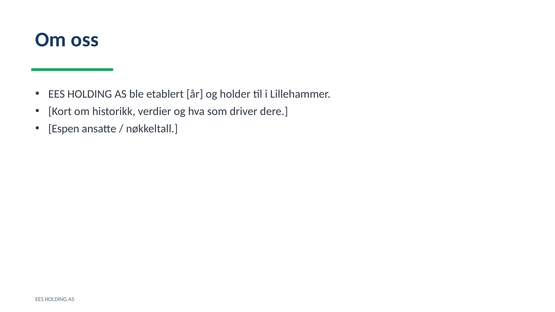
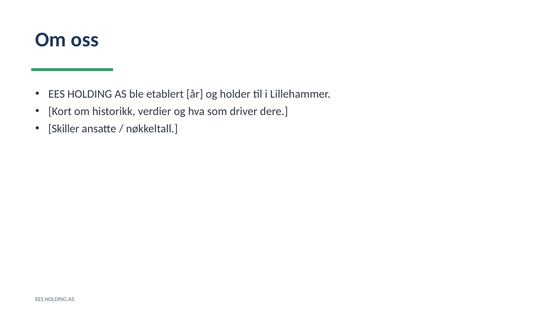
Espen: Espen -> Skiller (64, 129)
